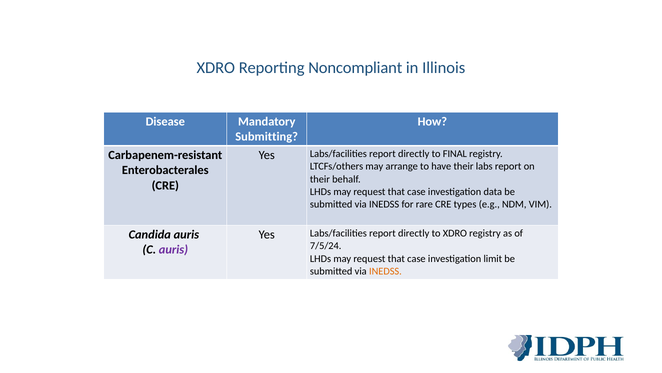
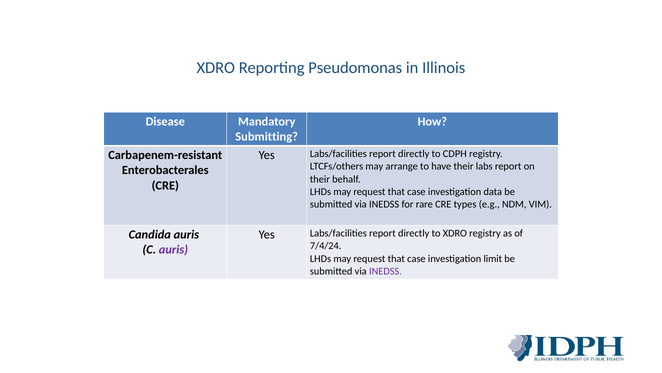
Noncompliant: Noncompliant -> Pseudomonas (355, 68)
FINAL: FINAL -> CDPH (455, 154)
7/5/24: 7/5/24 -> 7/4/24 (326, 246)
INEDSS colour: orange -> purple (385, 271)
